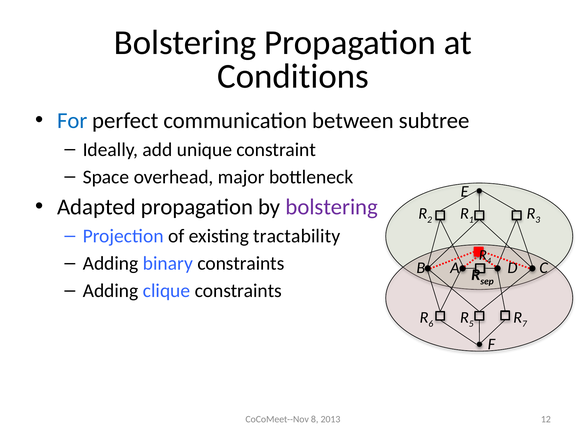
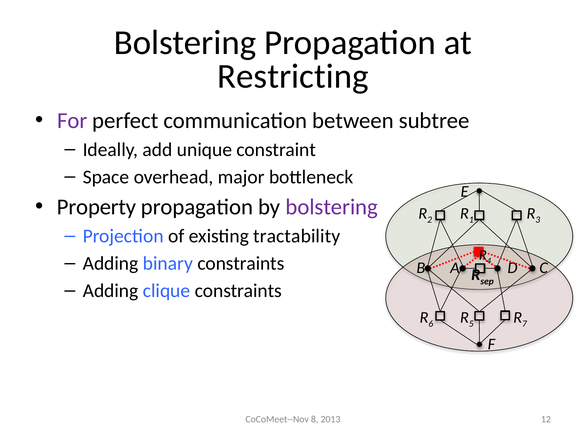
Conditions: Conditions -> Restricting (293, 76)
For colour: blue -> purple (72, 121)
Adapted: Adapted -> Property (97, 207)
